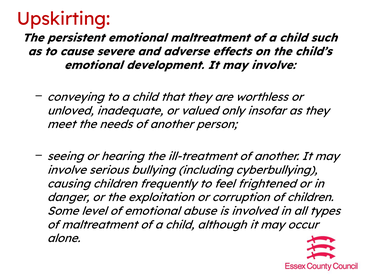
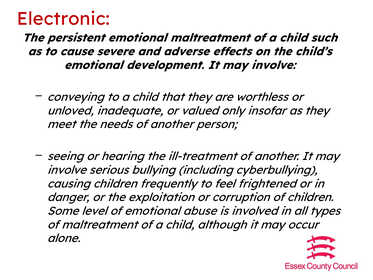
Upskirting: Upskirting -> Electronic (63, 19)
